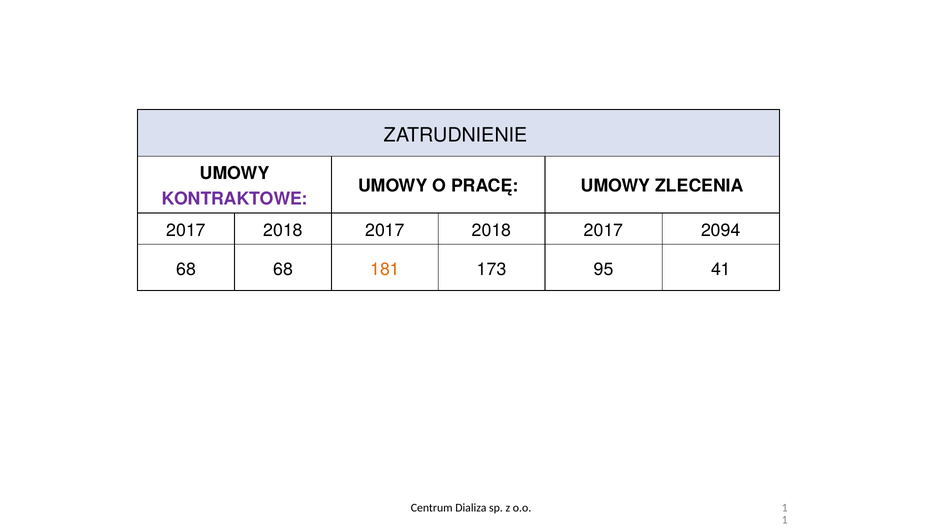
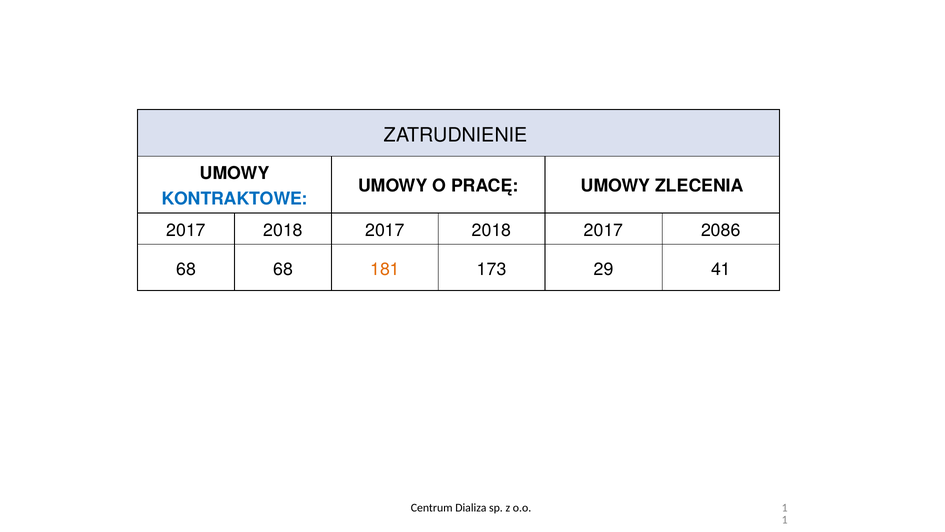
KONTRAKTOWE colour: purple -> blue (235, 199)
2094: 2094 -> 2086 (721, 230)
95: 95 -> 29 (604, 269)
